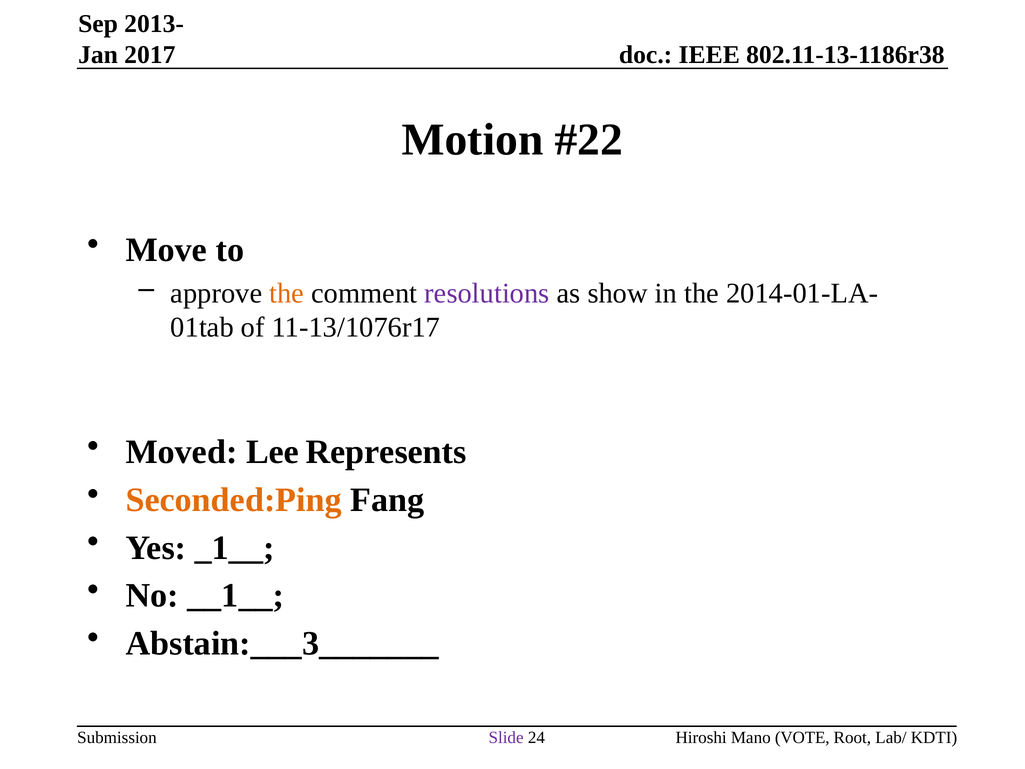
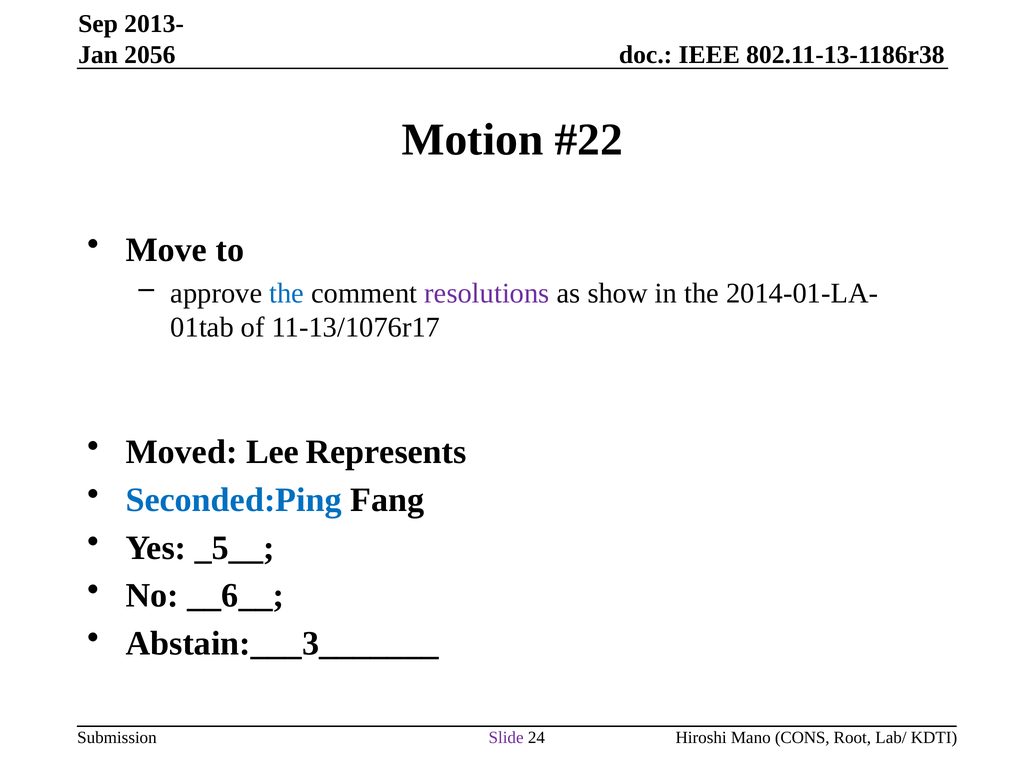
2017: 2017 -> 2056 (150, 55)
the colour: orange -> blue (287, 293)
Seconded:Ping colour: orange -> blue (234, 500)
_1__: _1__ -> _5__ (235, 548)
__1__: __1__ -> __6__ (236, 595)
VOTE: VOTE -> CONS (802, 737)
